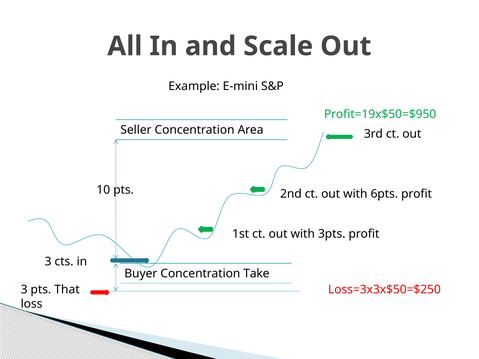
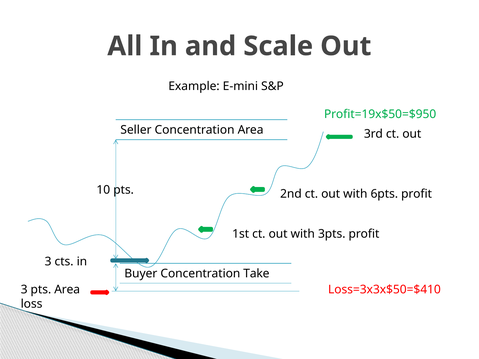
pts That: That -> Area (67, 290)
Loss=3x3x$50=$250: Loss=3x3x$50=$250 -> Loss=3x3x$50=$410 (384, 290)
